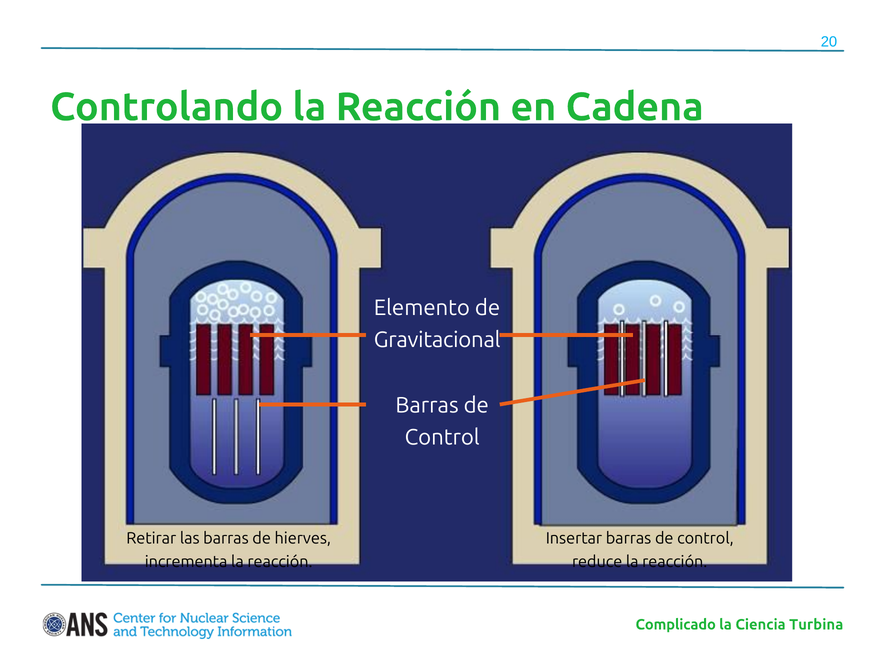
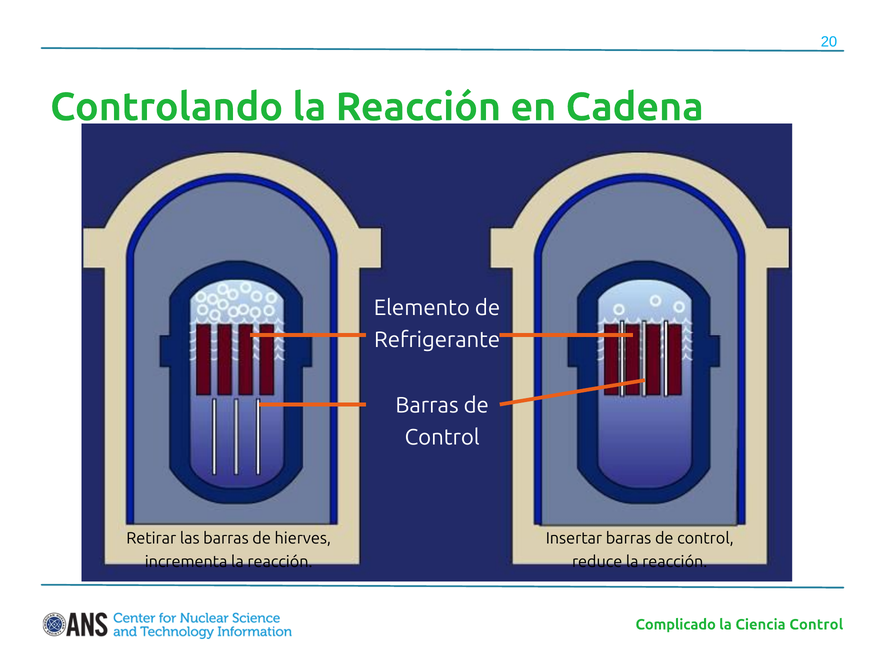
Gravitacional: Gravitacional -> Refrigerante (437, 340)
Ciencia Turbina: Turbina -> Control (816, 625)
